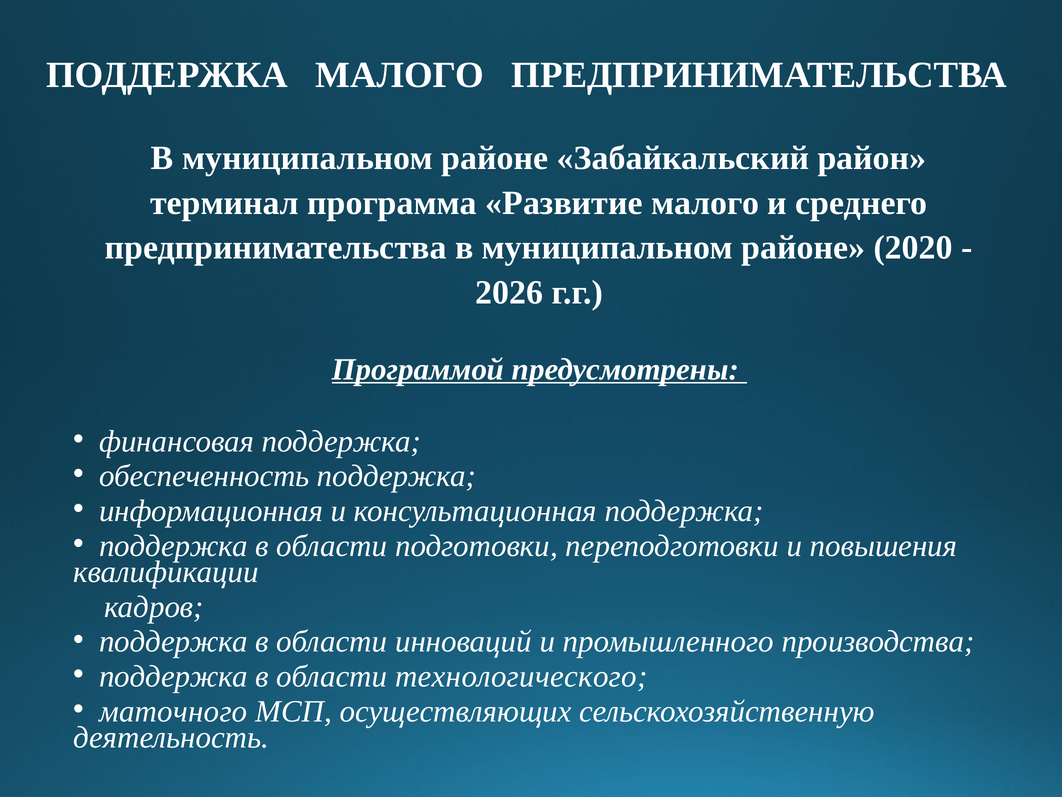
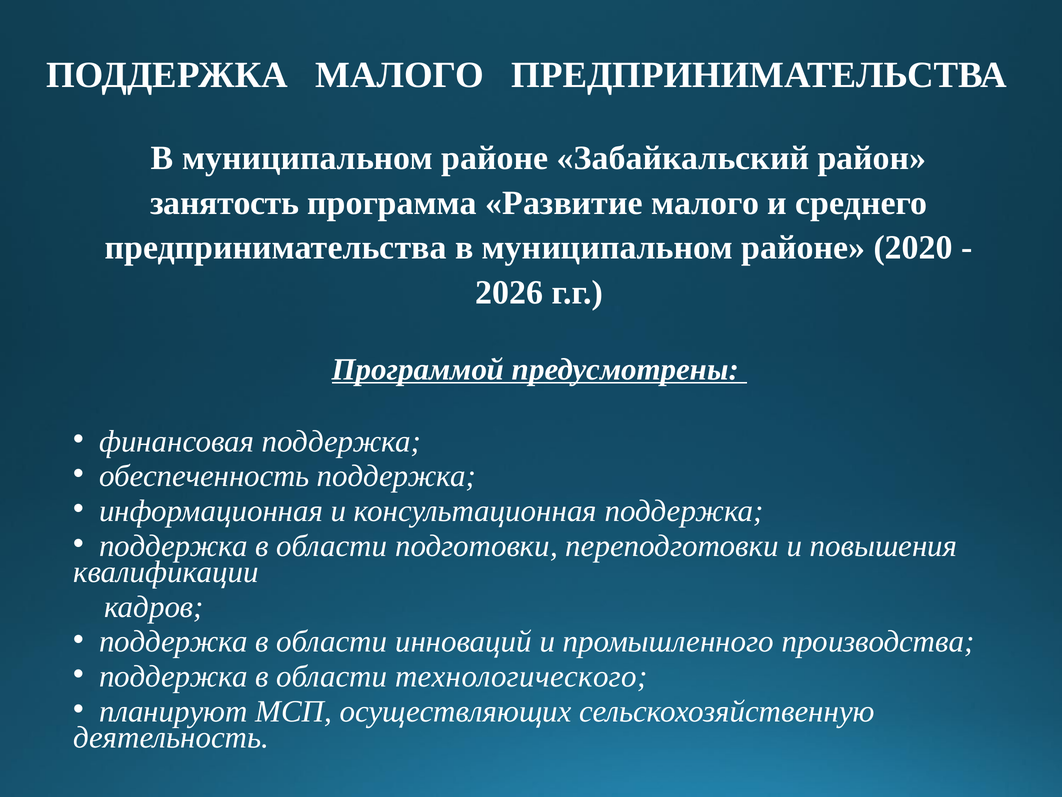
терминал: терминал -> занятость (225, 203)
маточного: маточного -> планируют (173, 711)
